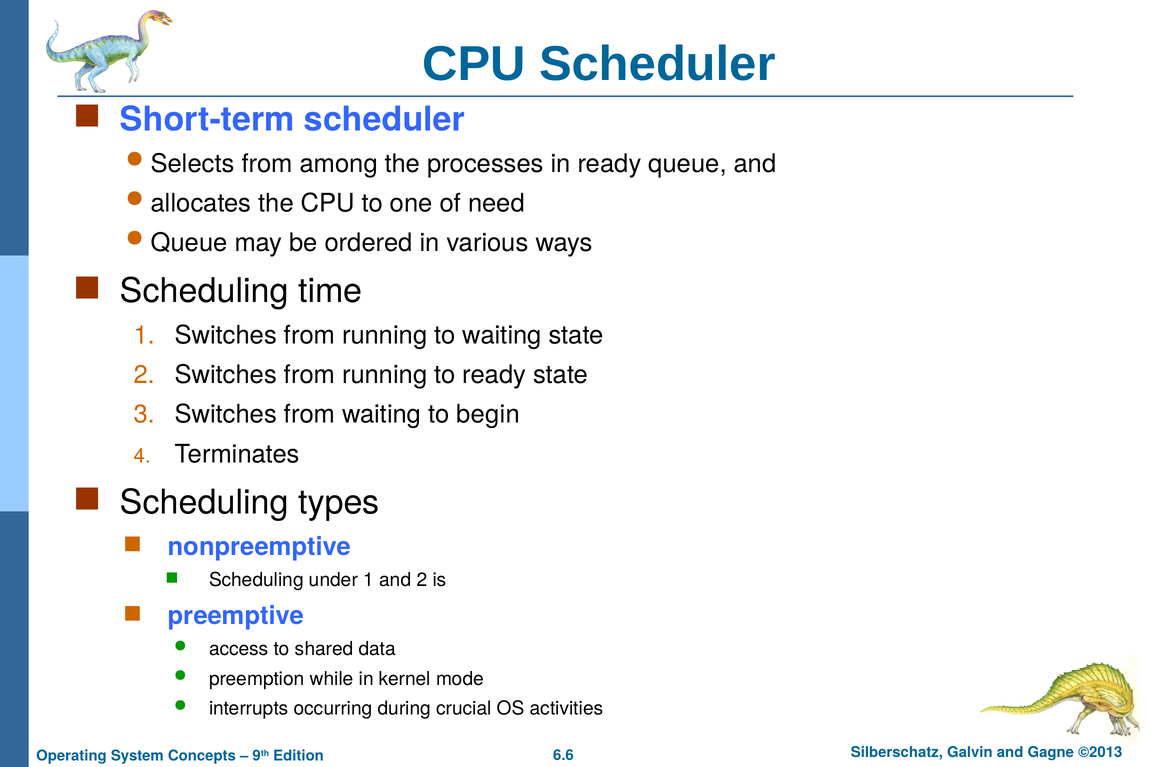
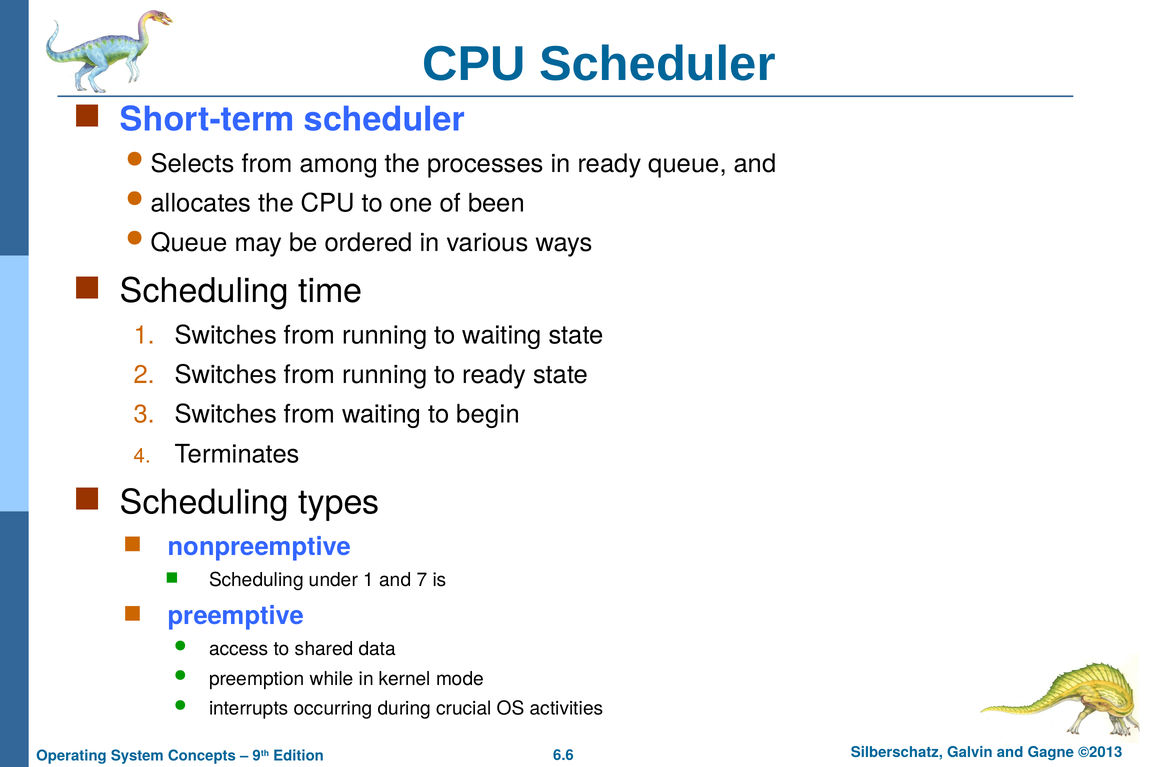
need: need -> been (496, 203)
and 2: 2 -> 7 (422, 579)
